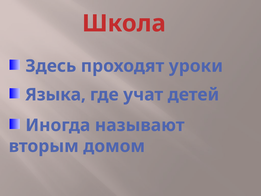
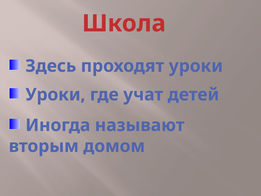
Языка: Языка -> Уроки (55, 95)
